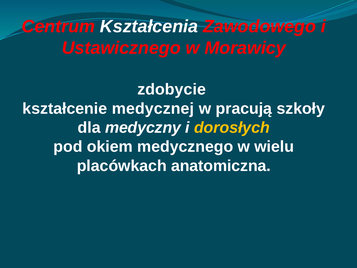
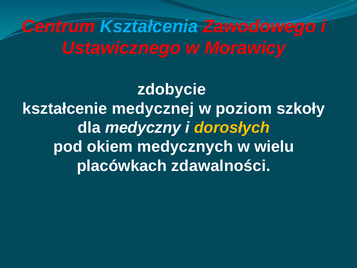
Kształcenia colour: white -> light blue (149, 26)
pracują: pracują -> poziom (244, 108)
medycznego: medycznego -> medycznych (185, 147)
anatomiczna: anatomiczna -> zdawalności (221, 166)
